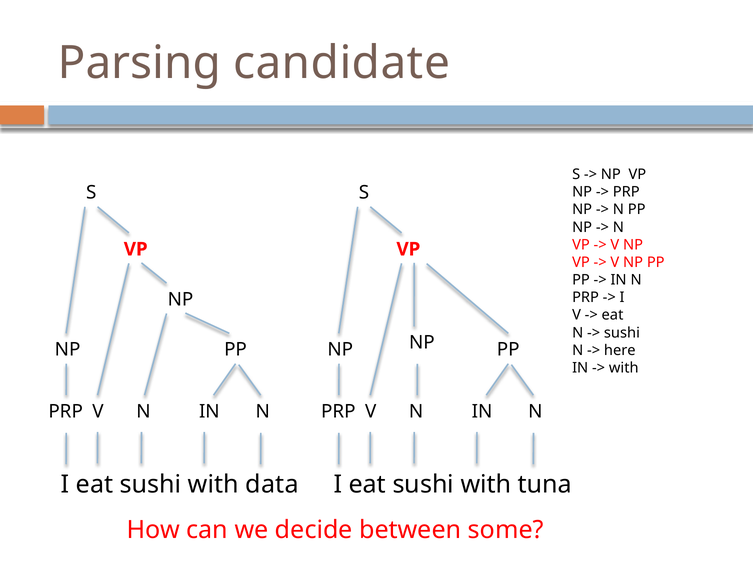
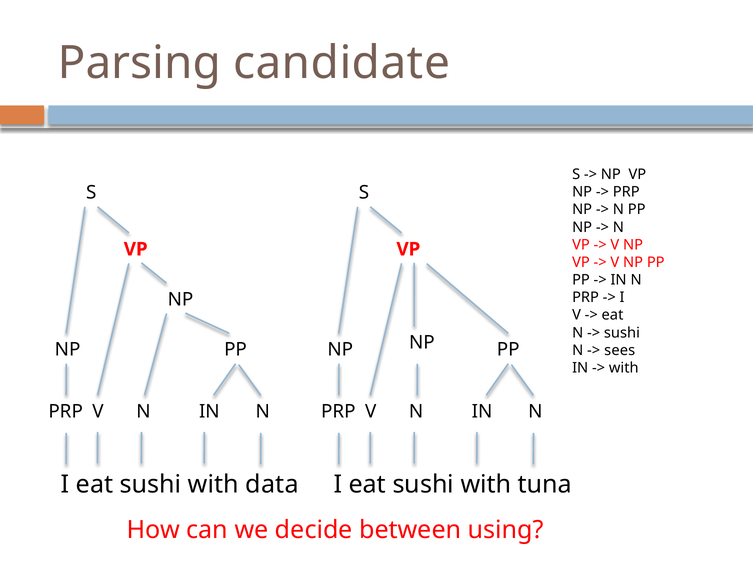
here: here -> sees (620, 350)
some: some -> using (506, 530)
